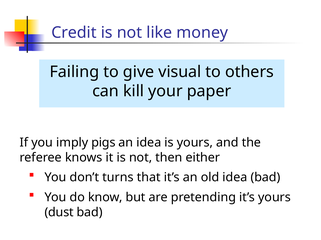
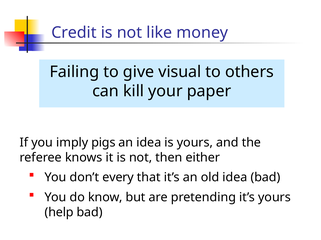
turns: turns -> every (118, 178)
dust: dust -> help (59, 213)
